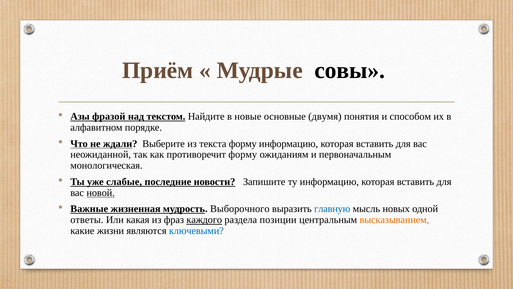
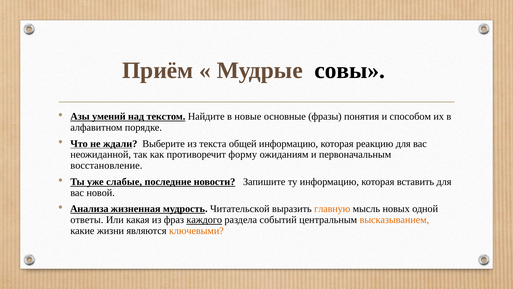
фразой: фразой -> умений (109, 116)
двумя: двумя -> фразы (325, 116)
текста форму: форму -> общей (243, 143)
вставить: вставить -> реакцию (375, 143)
монологическая: монологическая -> восстановление (106, 165)
новой underline: present -> none (101, 192)
Важные: Важные -> Анализа (89, 209)
Выборочного: Выборочного -> Читательской (240, 209)
главную colour: blue -> orange (332, 209)
позиции: позиции -> событий (278, 220)
ключевыми colour: blue -> orange (196, 231)
